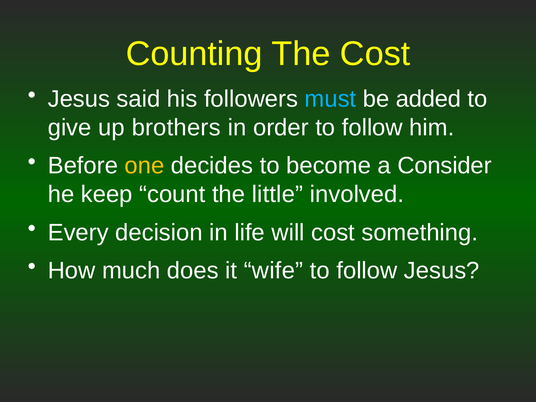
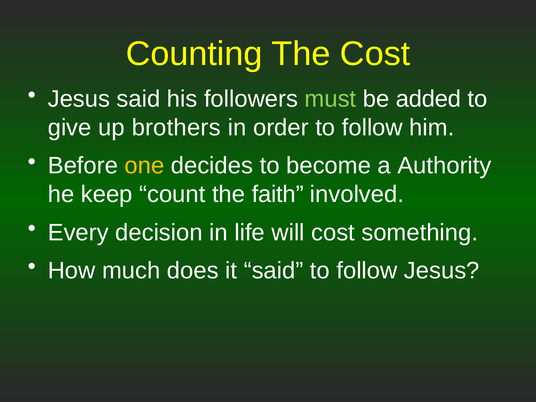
must colour: light blue -> light green (330, 99)
Consider: Consider -> Authority (444, 166)
little: little -> faith (278, 194)
it wife: wife -> said (274, 271)
